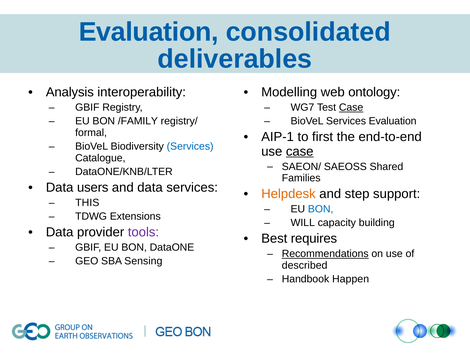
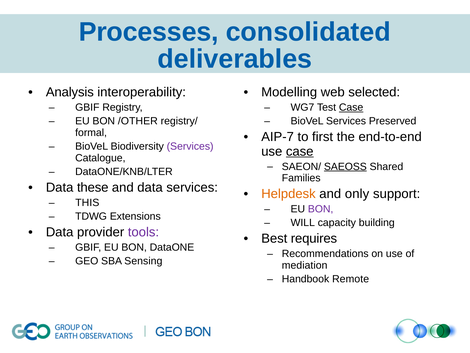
Evaluation: Evaluation -> Processes (149, 32)
ontology: ontology -> selected (374, 92)
/FAMILY: /FAMILY -> /OTHER (138, 121)
Services Evaluation: Evaluation -> Preserved (393, 121)
AIP-1: AIP-1 -> AIP-7 (278, 137)
Services colour: blue -> purple (190, 146)
SAEOSS underline: none -> present (345, 166)
users: users -> these (93, 187)
step: step -> only (357, 194)
BON colour: blue -> purple (321, 209)
Recommendations underline: present -> none (325, 253)
described: described -> mediation (305, 265)
Happen: Happen -> Remote (351, 279)
